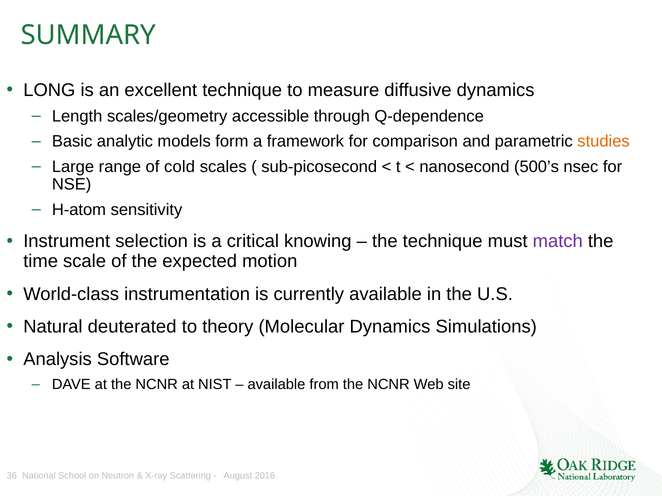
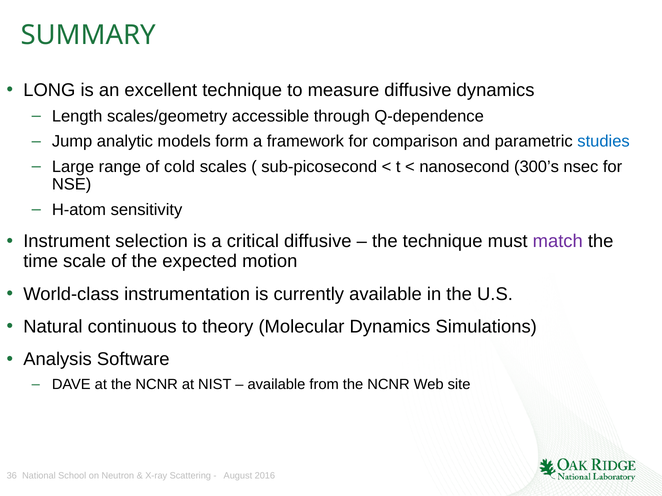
Basic: Basic -> Jump (72, 142)
studies colour: orange -> blue (604, 142)
500’s: 500’s -> 300’s (537, 167)
critical knowing: knowing -> diffusive (318, 242)
deuterated: deuterated -> continuous (132, 327)
